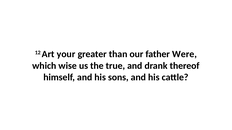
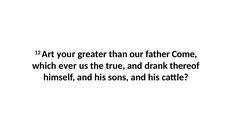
Were: Were -> Come (185, 54)
wise: wise -> ever (68, 66)
